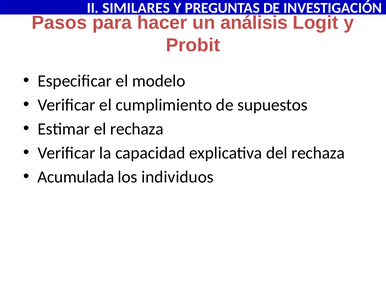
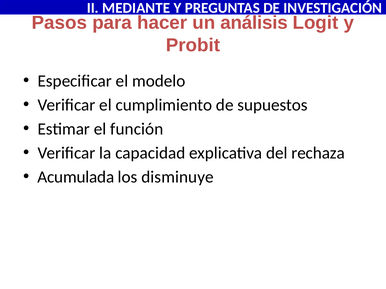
SIMILARES: SIMILARES -> MEDIANTE (136, 8)
el rechaza: rechaza -> función (137, 129)
individuos: individuos -> disminuye (177, 177)
